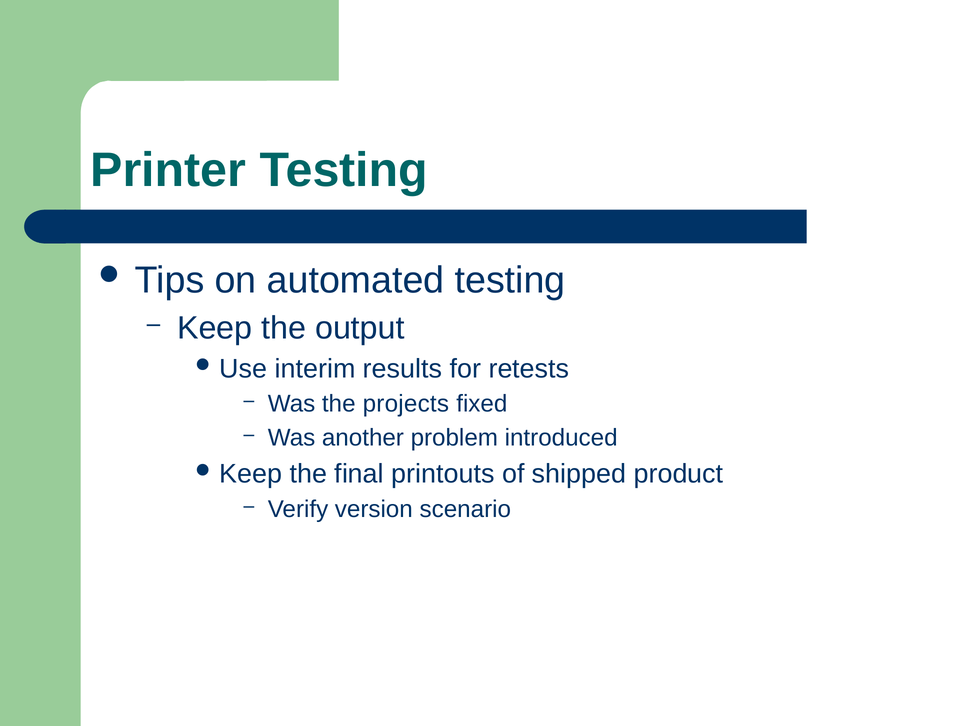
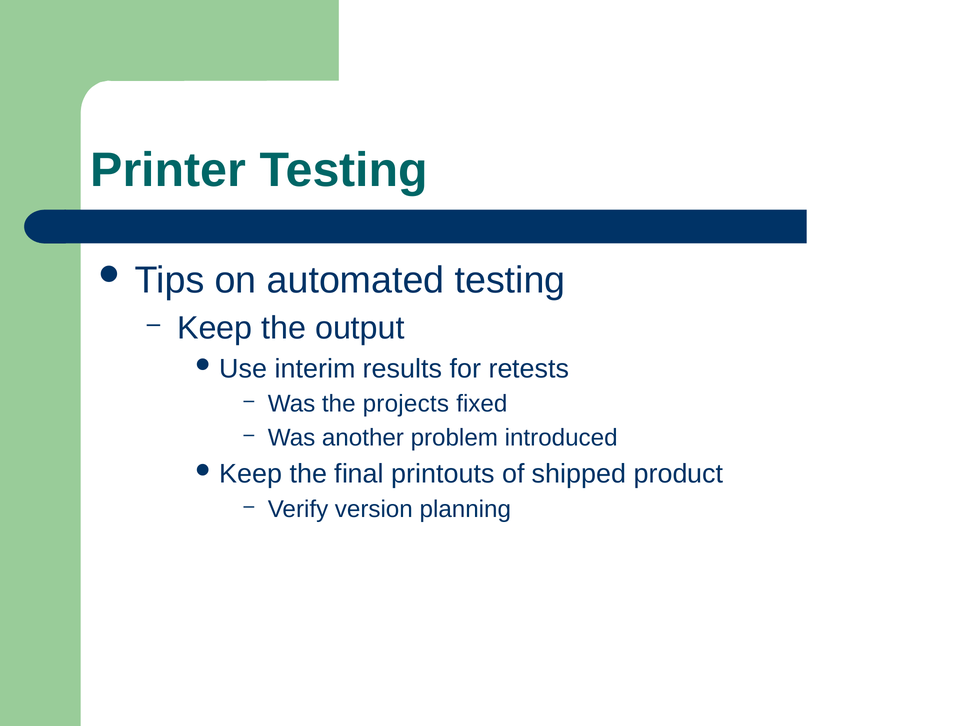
scenario: scenario -> planning (465, 509)
